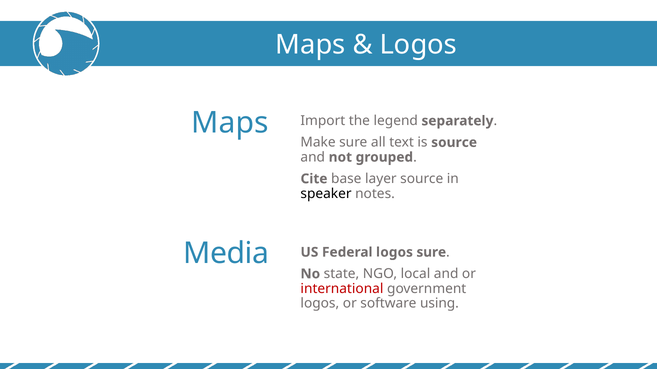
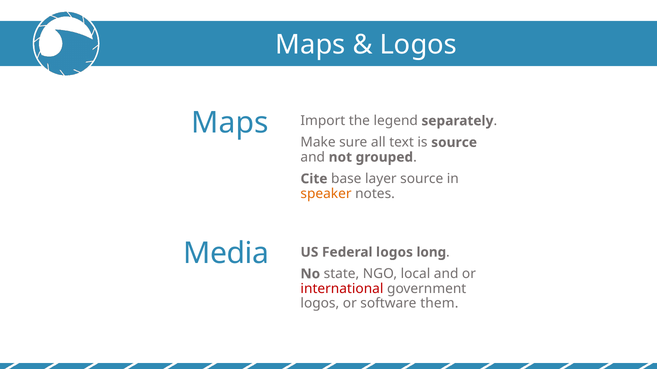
speaker colour: black -> orange (326, 194)
logos sure: sure -> long (431, 253)
using: using -> them (439, 304)
